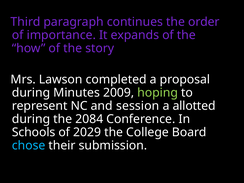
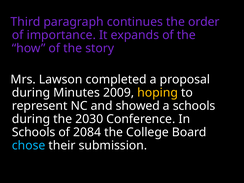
hoping colour: light green -> yellow (158, 93)
session: session -> showed (138, 106)
a allotted: allotted -> schools (194, 106)
2084: 2084 -> 2030 (89, 119)
2029: 2029 -> 2084 (87, 132)
